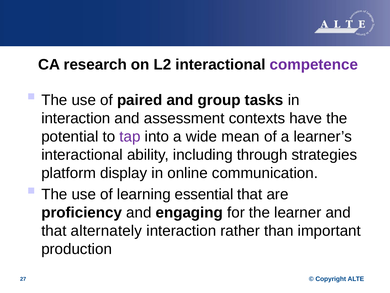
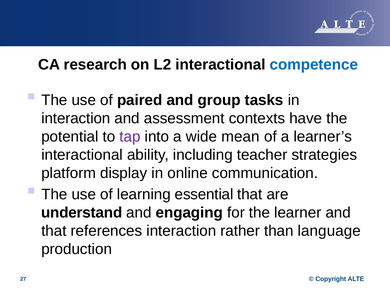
competence colour: purple -> blue (314, 64)
through: through -> teacher (262, 154)
proficiency: proficiency -> understand (82, 212)
alternately: alternately -> references (106, 230)
important: important -> language (329, 230)
